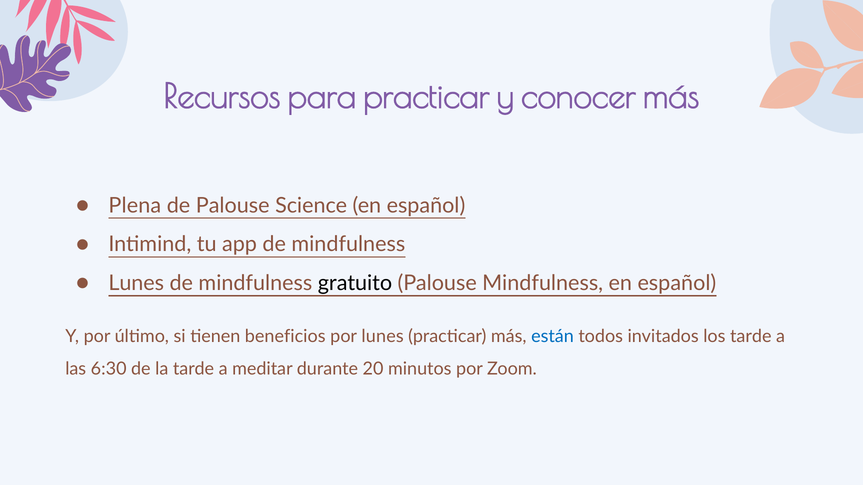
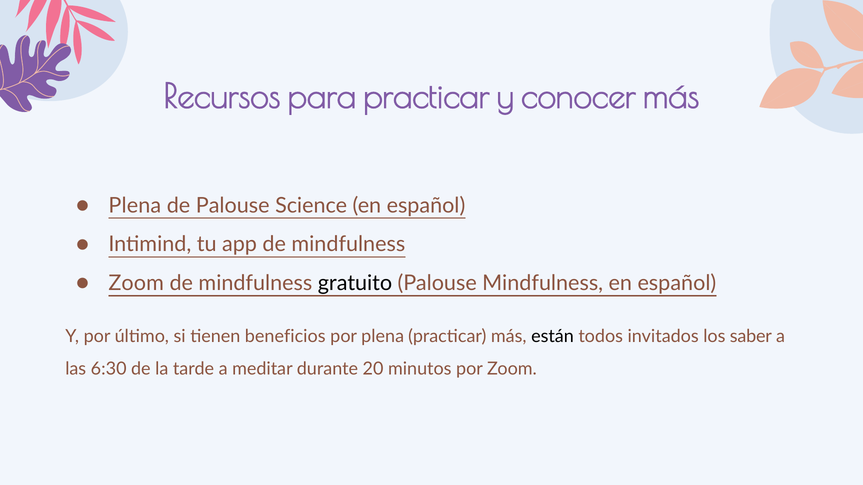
Lunes: Lunes -> Zoom (136, 283)
por lunes: lunes -> plena (383, 337)
están colour: blue -> black (552, 337)
los tarde: tarde -> saber (751, 337)
